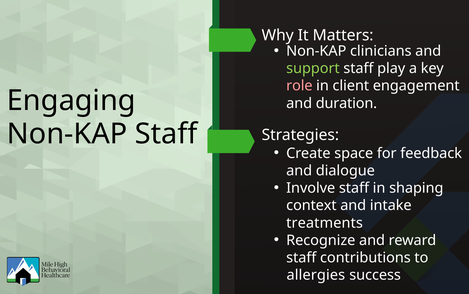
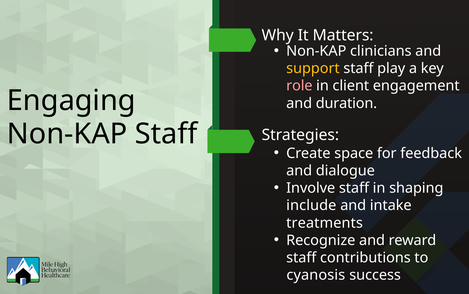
support colour: light green -> yellow (313, 68)
context: context -> include (311, 205)
allergies: allergies -> cyanosis (316, 275)
